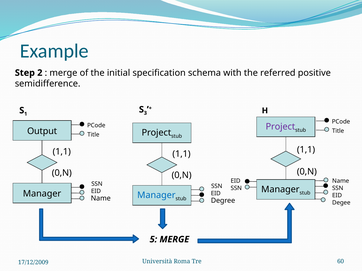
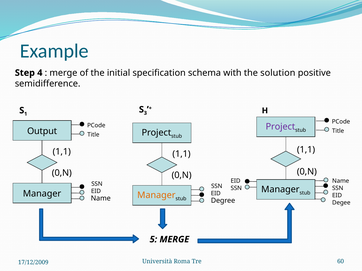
2: 2 -> 4 (40, 73)
referred: referred -> solution (278, 73)
Manager colour: blue -> orange (156, 196)
